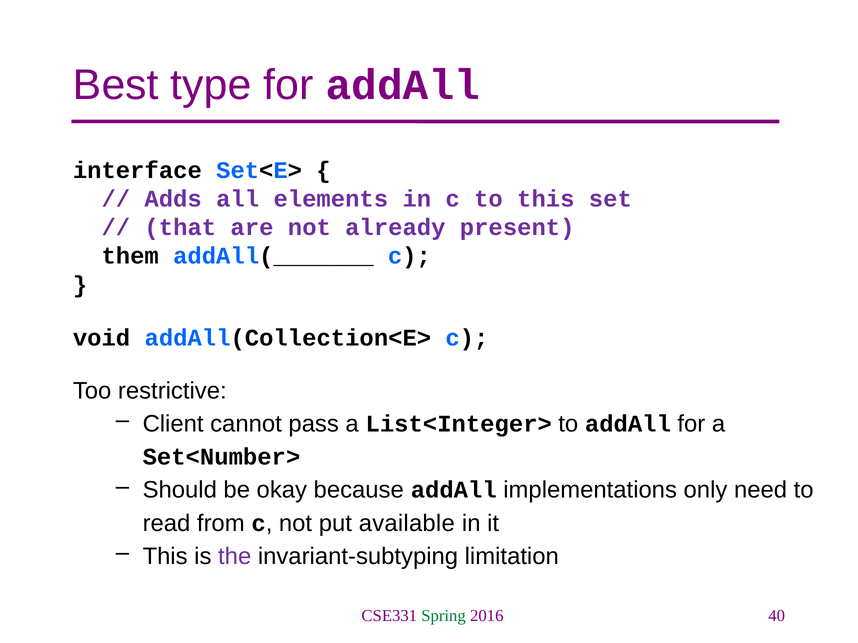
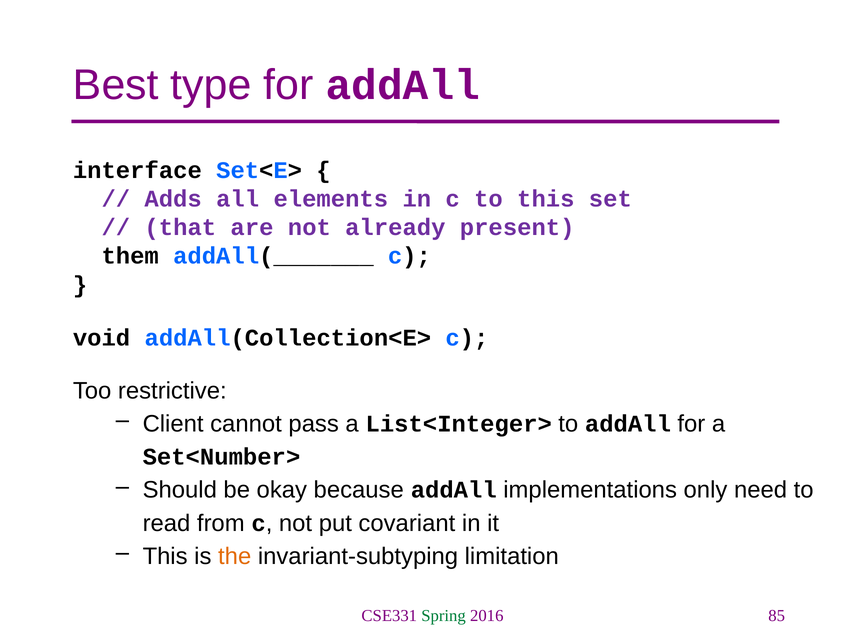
available: available -> covariant (407, 524)
the colour: purple -> orange (235, 557)
40: 40 -> 85 (777, 616)
